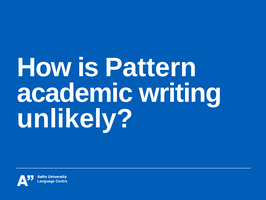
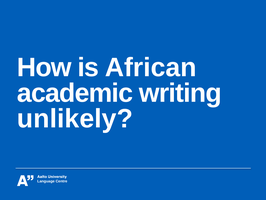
Pattern: Pattern -> African (151, 67)
